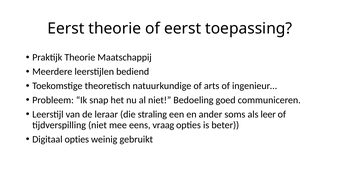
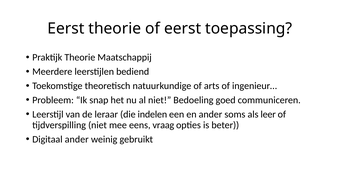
straling: straling -> indelen (152, 115)
Digitaal opties: opties -> ander (77, 139)
